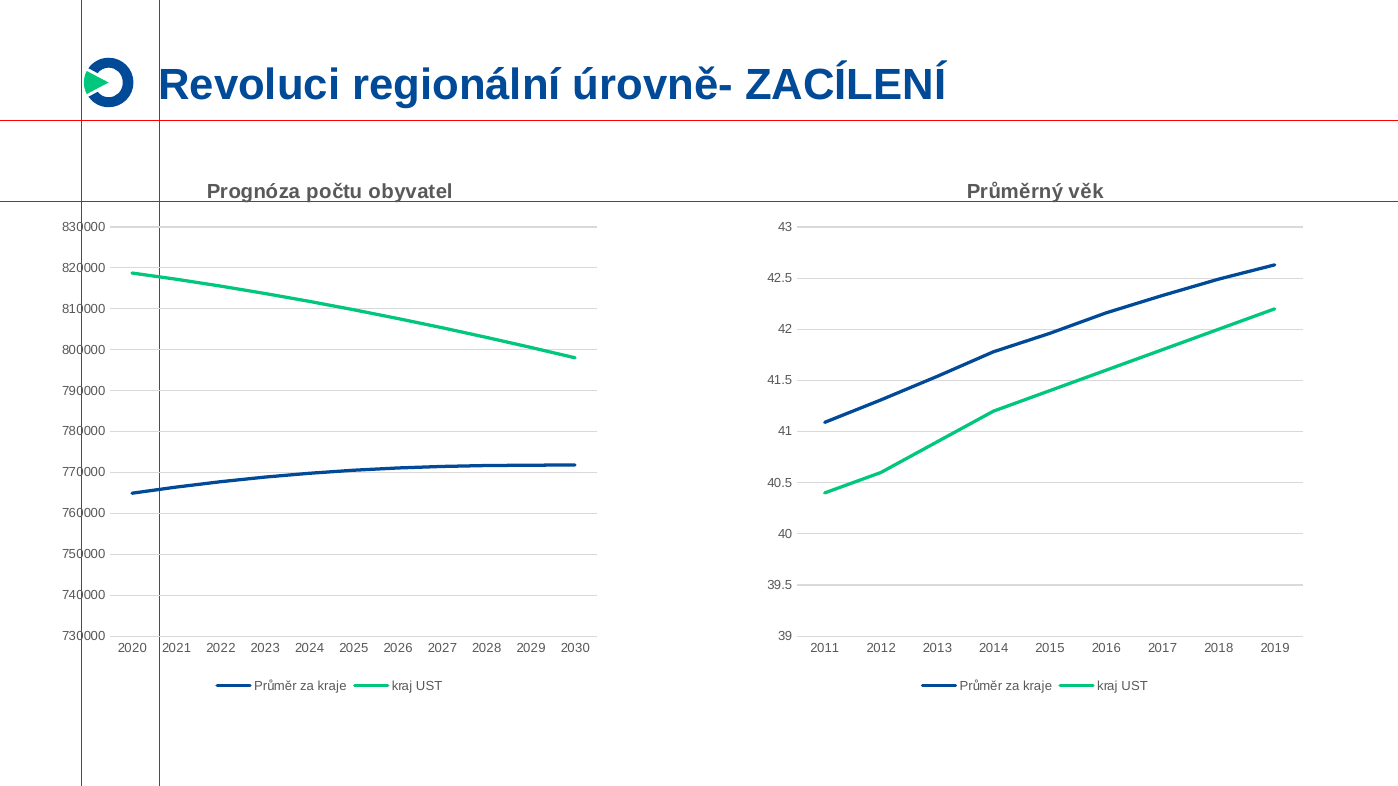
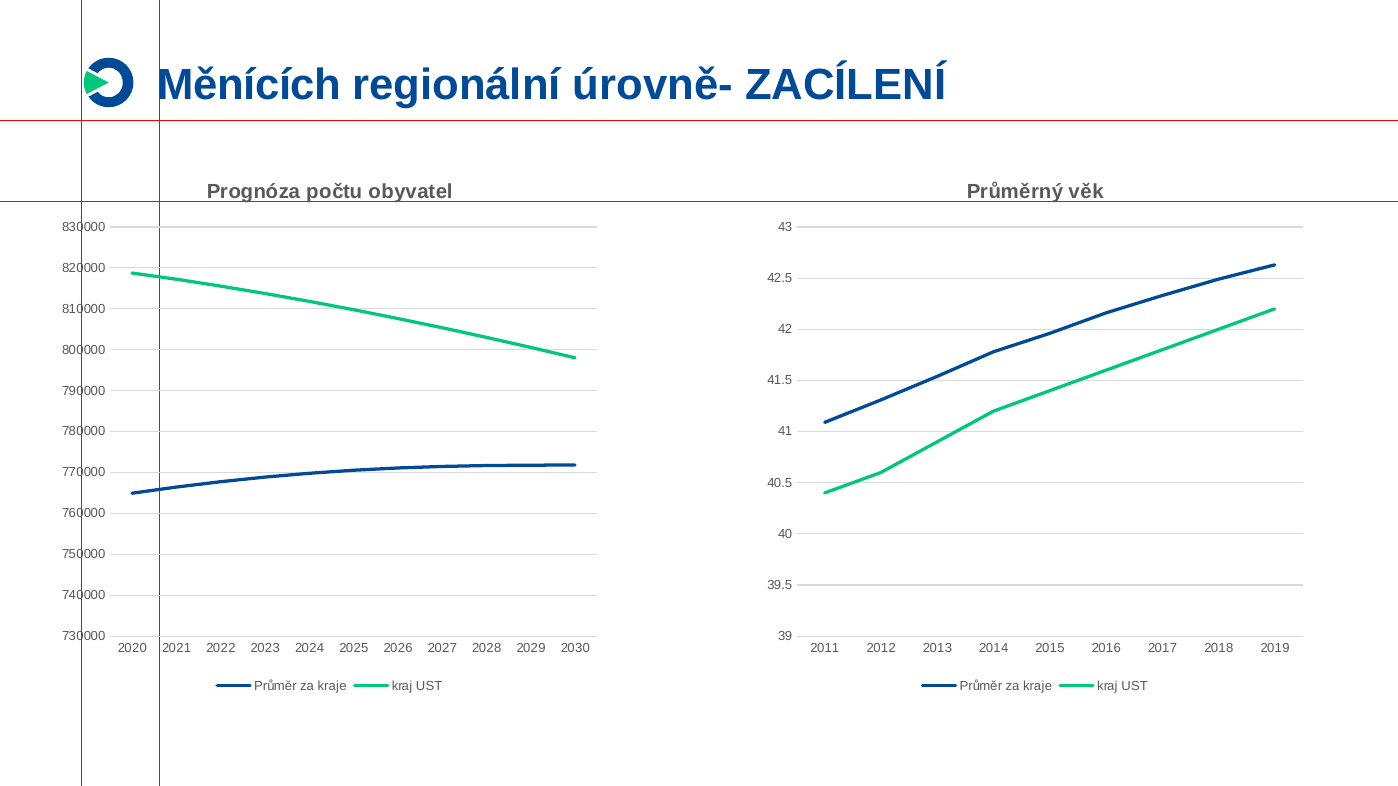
Revoluci: Revoluci -> Měnících (249, 85)
